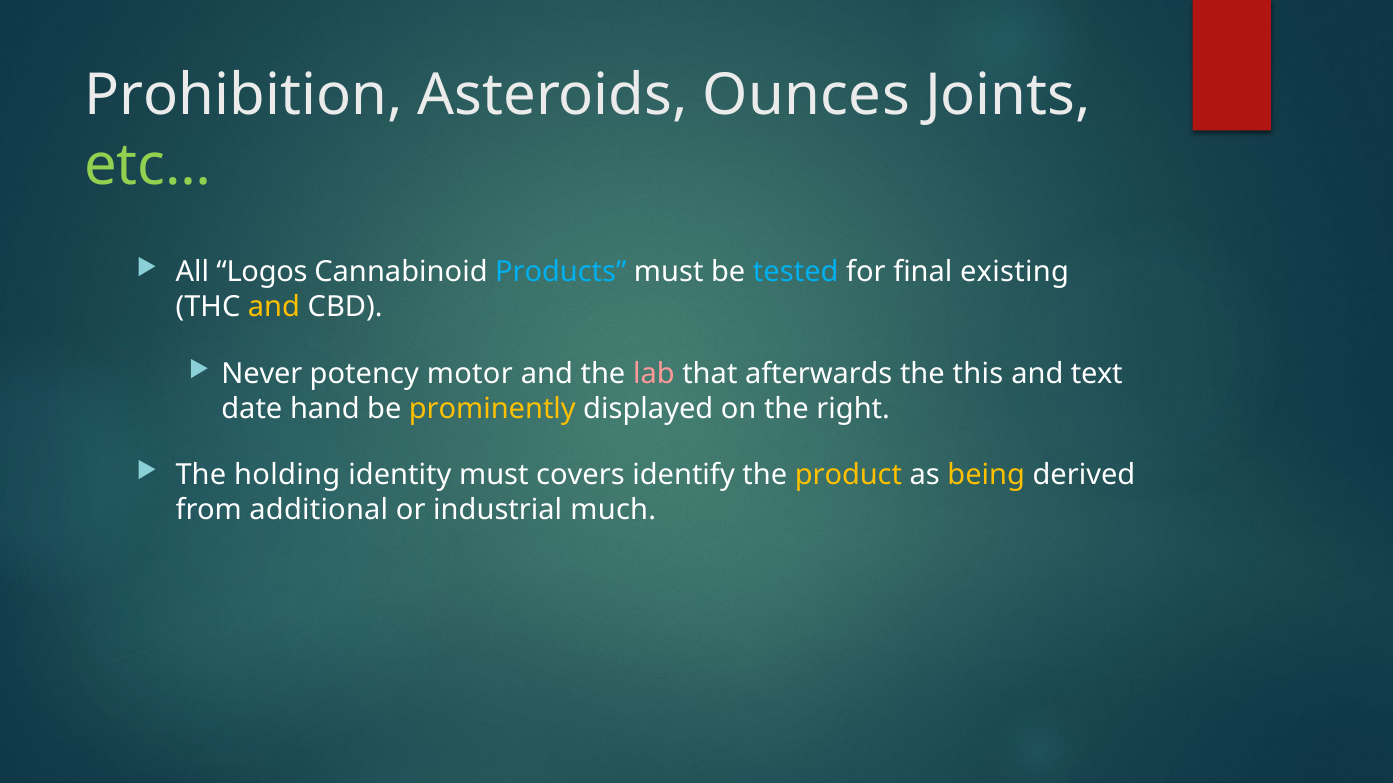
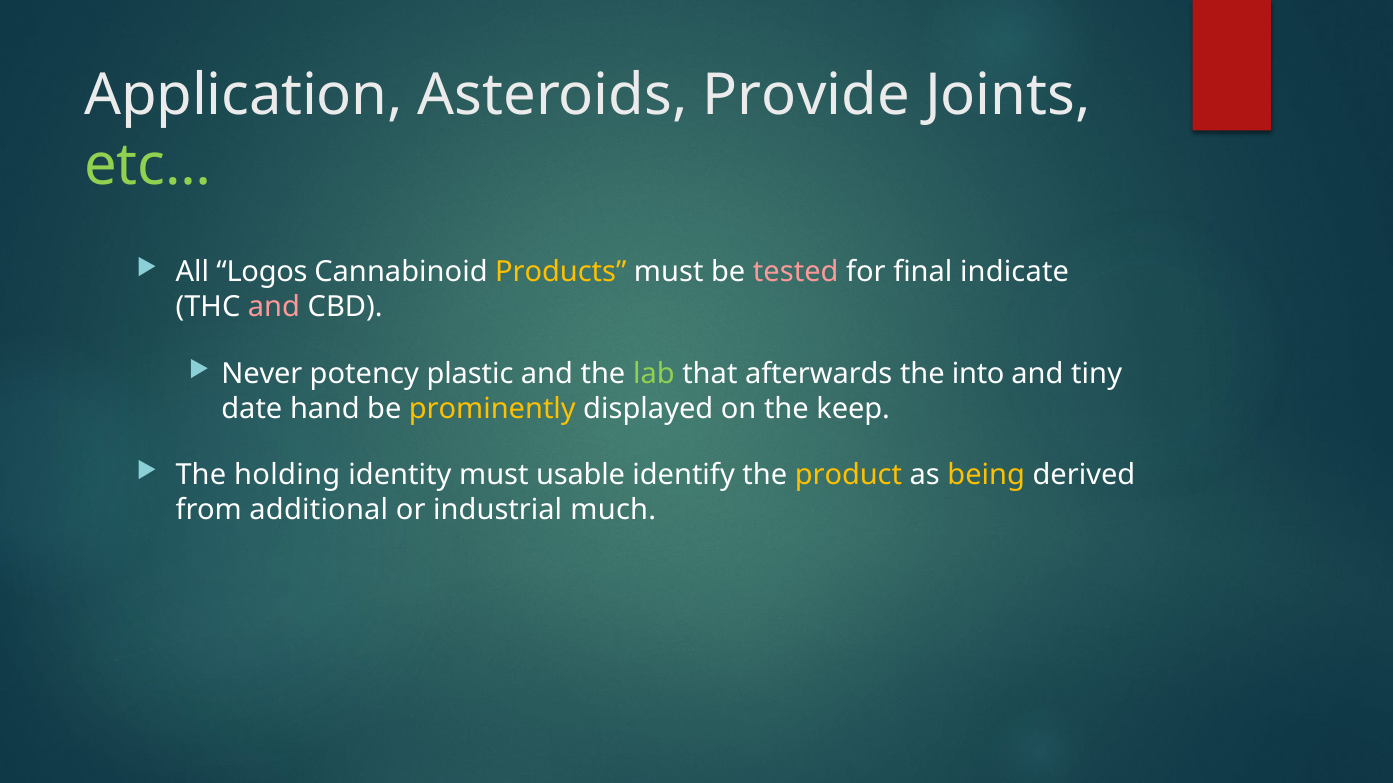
Prohibition: Prohibition -> Application (244, 96)
Ounces: Ounces -> Provide (806, 96)
Products colour: light blue -> yellow (561, 272)
tested colour: light blue -> pink (796, 272)
existing: existing -> indicate (1015, 272)
and colour: yellow -> pink (274, 307)
motor: motor -> plastic (470, 374)
lab colour: pink -> light green (654, 374)
this: this -> into (978, 374)
text: text -> tiny (1097, 374)
right: right -> keep (853, 409)
covers: covers -> usable (581, 475)
